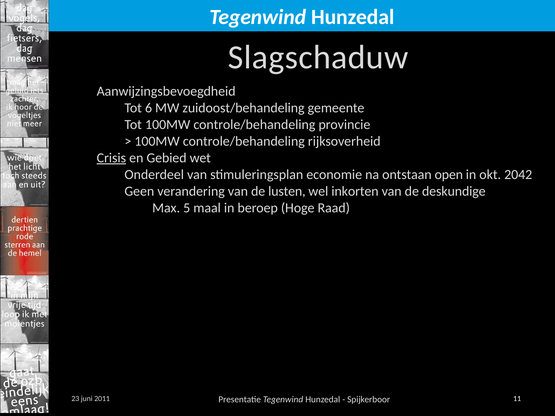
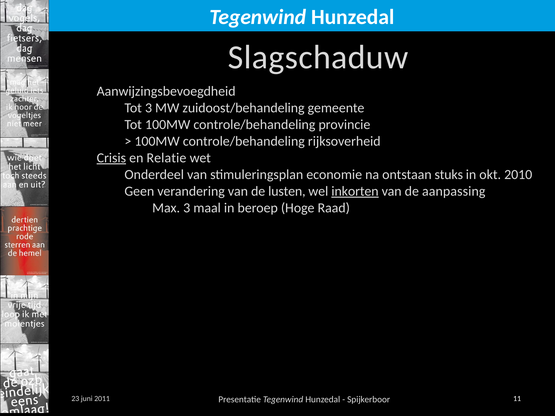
Tot 6: 6 -> 3 (149, 108)
Gebied: Gebied -> Relatie (166, 158)
open: open -> stuks (449, 175)
2042: 2042 -> 2010 (518, 175)
inkorten underline: none -> present (355, 191)
deskundige: deskundige -> aanpassing (454, 191)
Max 5: 5 -> 3 (187, 208)
